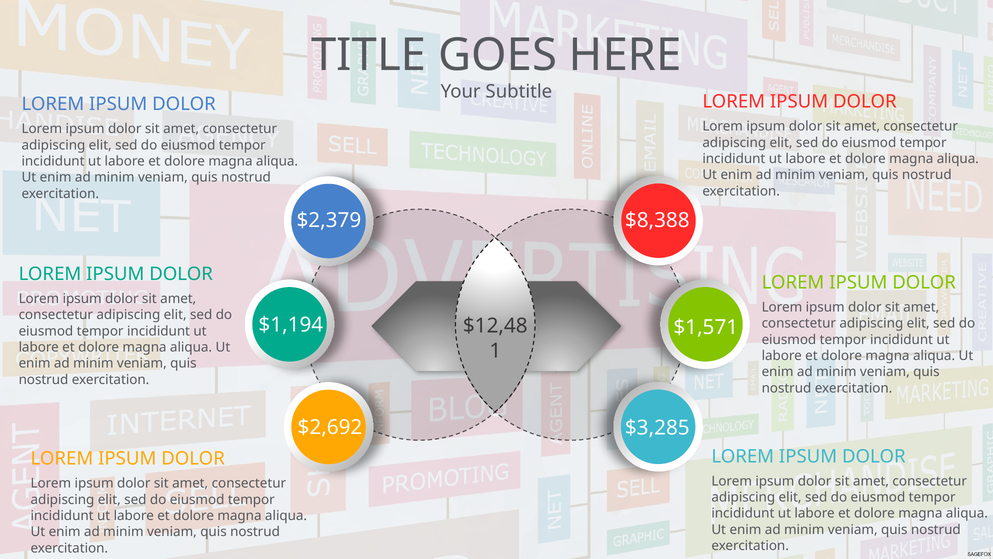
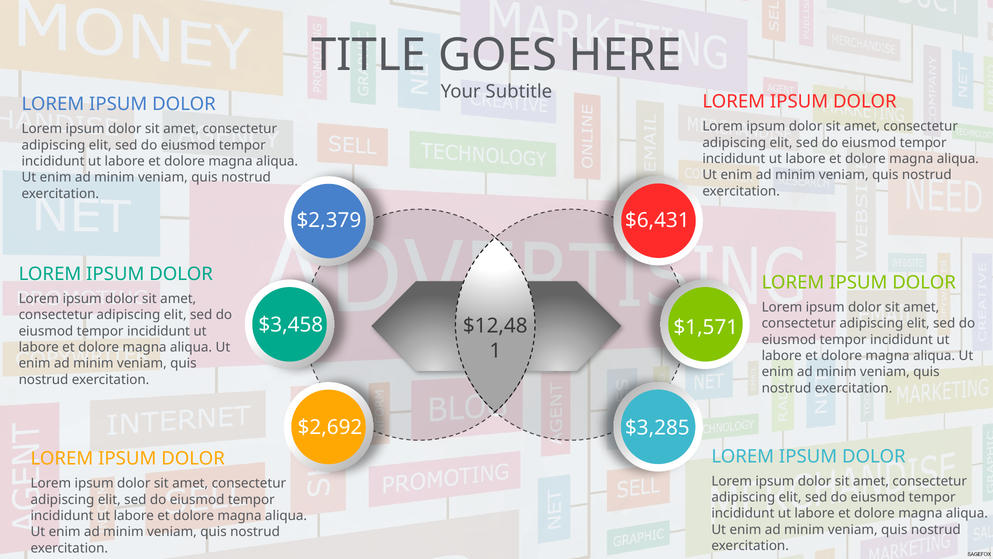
$8,388: $8,388 -> $6,431 (657, 220)
$1,194: $1,194 -> $3,458 (291, 325)
